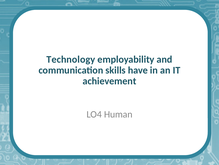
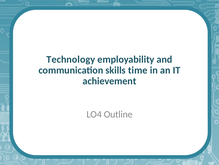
have: have -> time (138, 70)
Human: Human -> Outline (118, 114)
